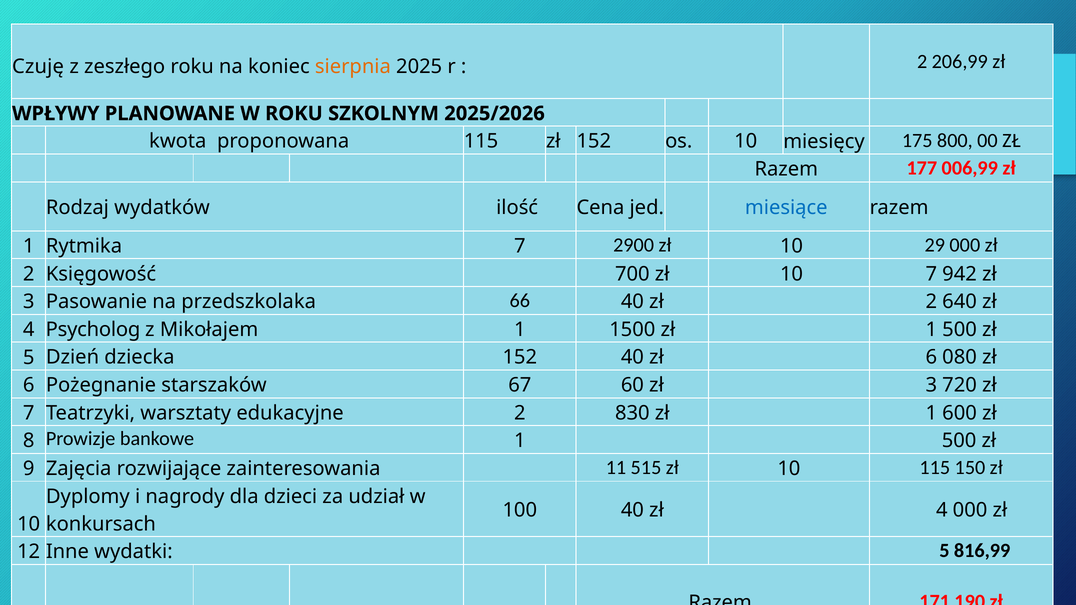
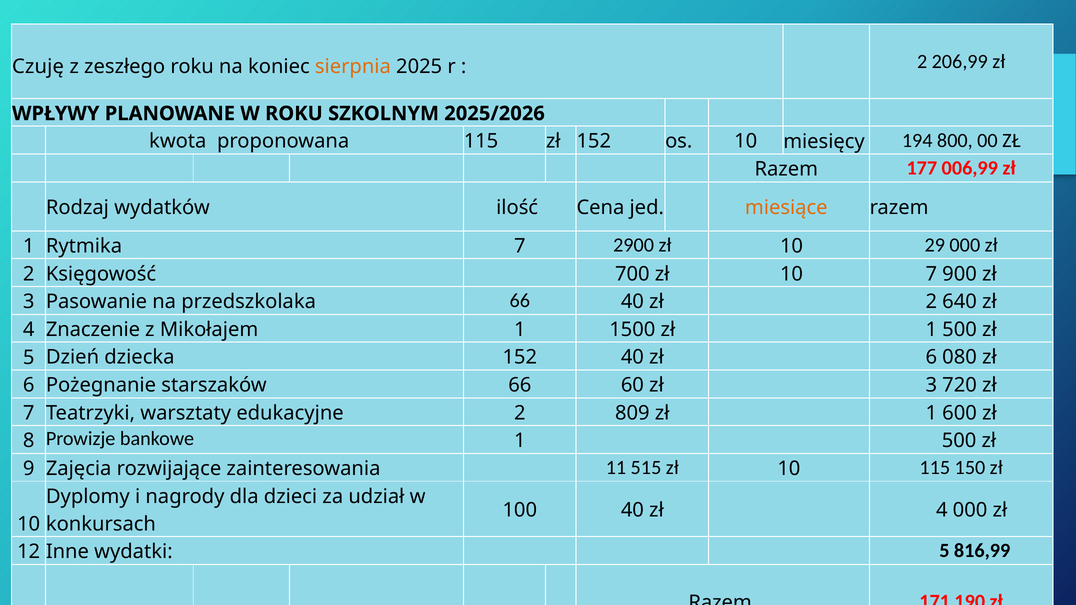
175: 175 -> 194 (917, 141)
miesiące colour: blue -> orange (786, 208)
942: 942 -> 900 (960, 274)
Psycholog: Psycholog -> Znaczenie (93, 330)
starszaków 67: 67 -> 66 (520, 385)
830: 830 -> 809 (632, 413)
